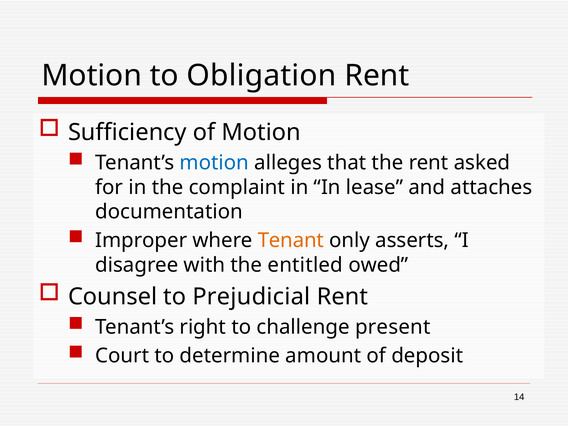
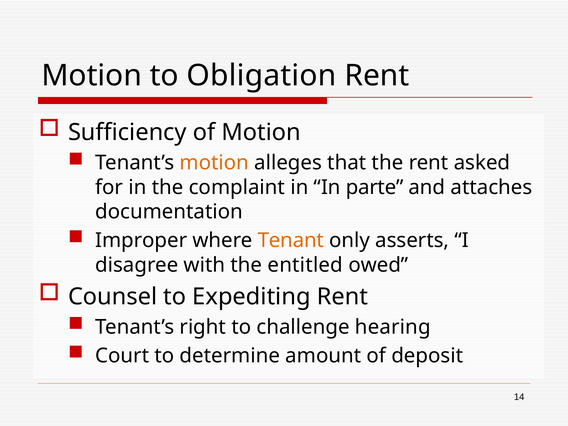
motion colour: blue -> orange (214, 163)
lease: lease -> parte (375, 187)
Prejudicial: Prejudicial -> Expediting (251, 297)
present: present -> hearing (393, 327)
